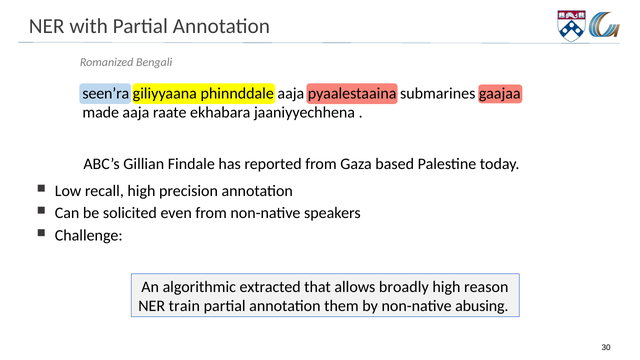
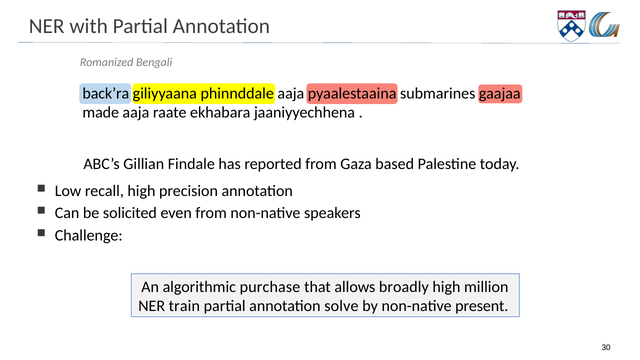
seen’ra: seen’ra -> back’ra (106, 93)
extracted: extracted -> purchase (270, 287)
reason: reason -> million (486, 287)
them: them -> solve (341, 306)
abusing: abusing -> present (482, 306)
